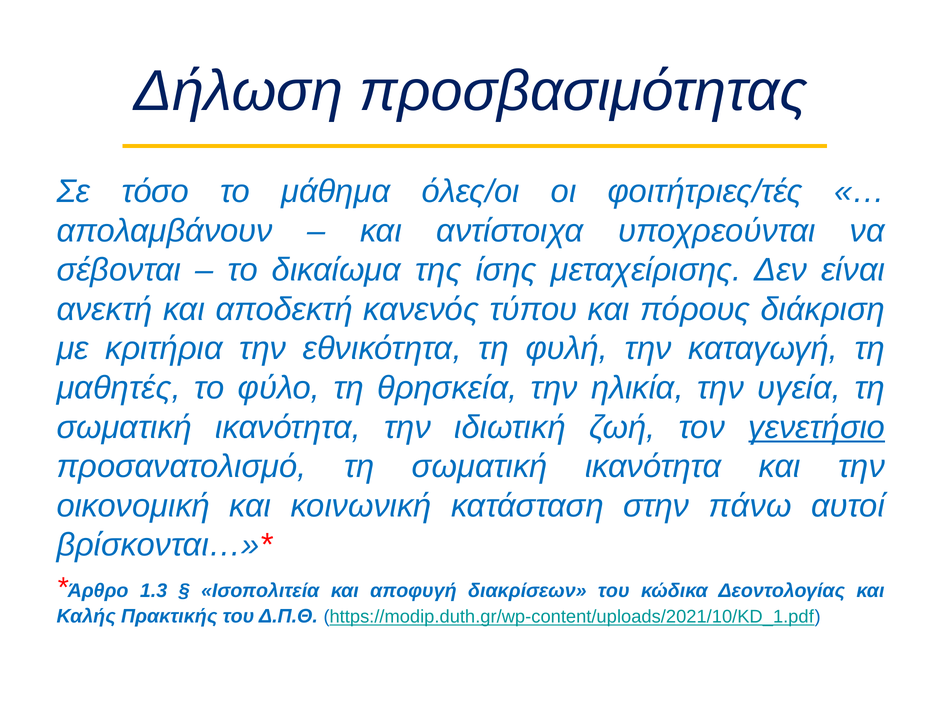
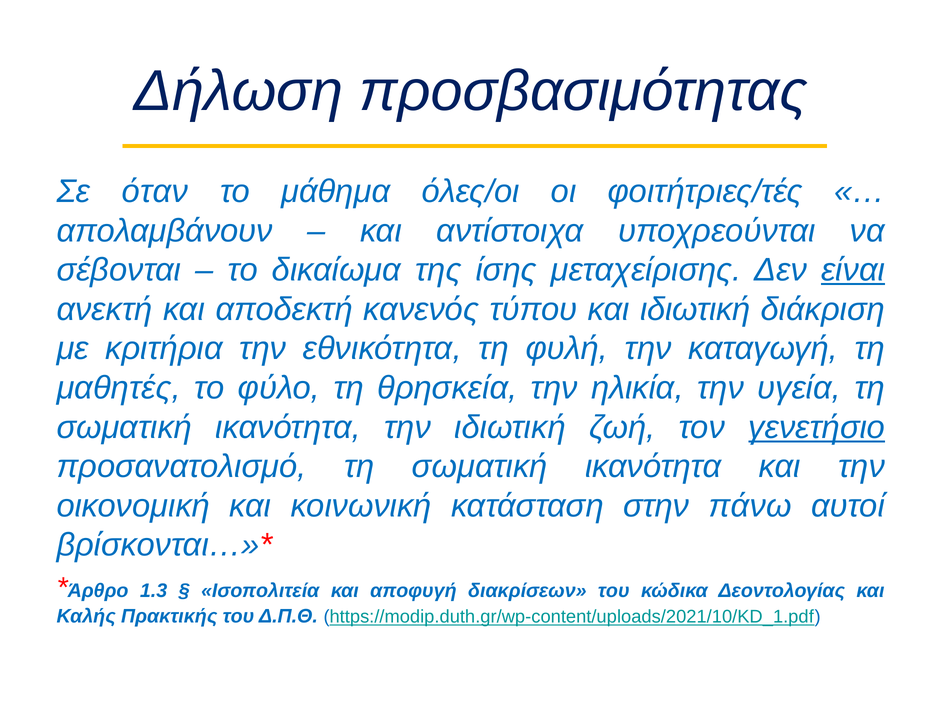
τόσο: τόσο -> όταν (155, 191)
είναι underline: none -> present (853, 270)
και πόρους: πόρους -> ιδιωτική (695, 309)
